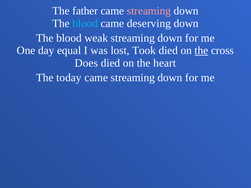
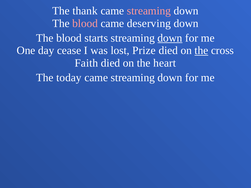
father: father -> thank (85, 11)
blood colour: light blue -> pink (85, 23)
weak: weak -> starts (96, 38)
down underline: none -> present (170, 38)
equal: equal -> cease (69, 51)
Took: Took -> Prize (144, 51)
Does: Does -> Faith (86, 63)
